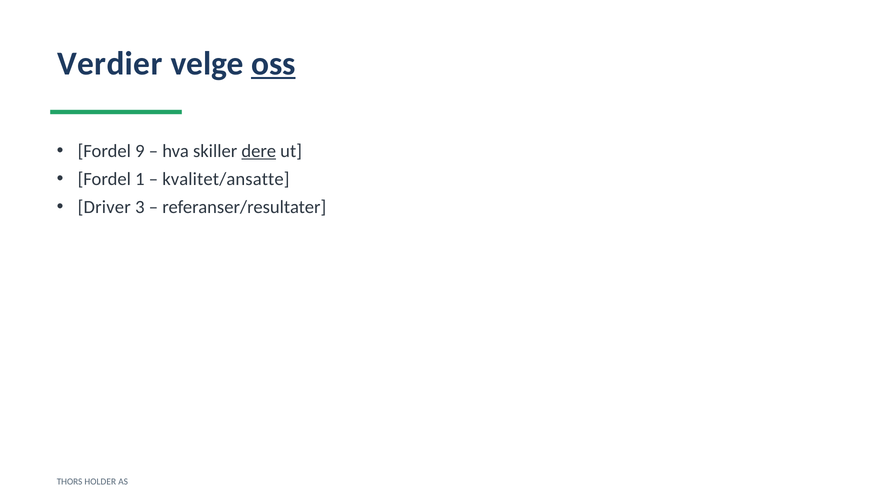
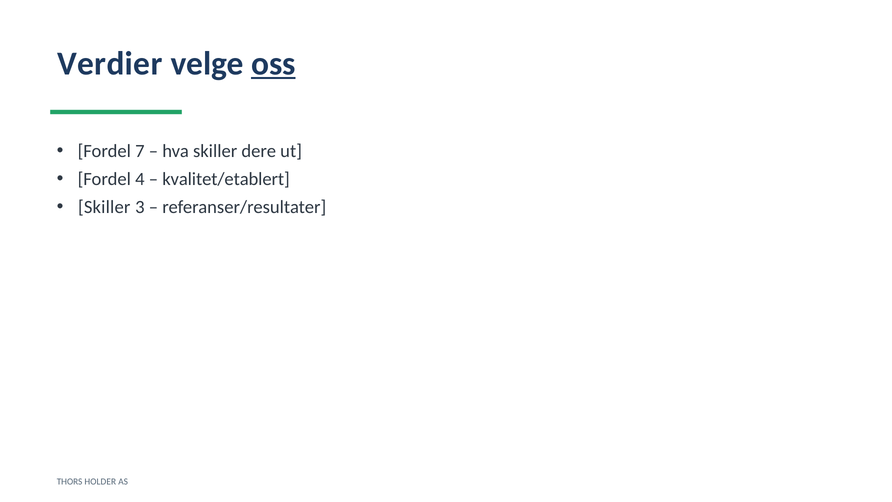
9: 9 -> 7 (140, 151)
dere underline: present -> none (259, 151)
1: 1 -> 4 (140, 179)
kvalitet/ansatte: kvalitet/ansatte -> kvalitet/etablert (226, 179)
Driver: Driver -> Skiller (104, 207)
